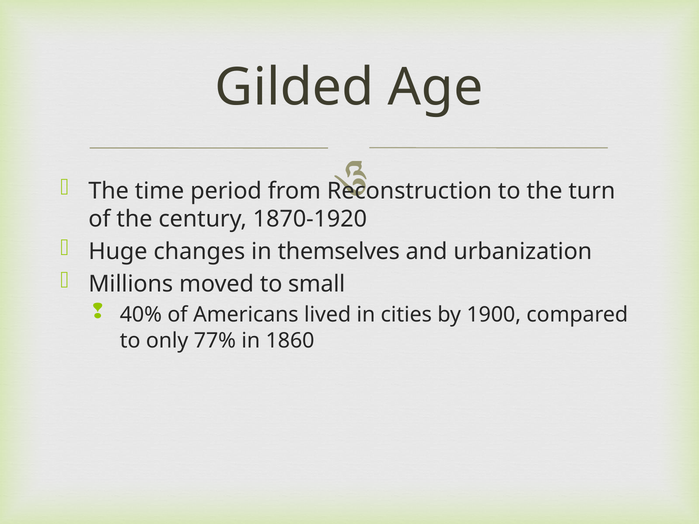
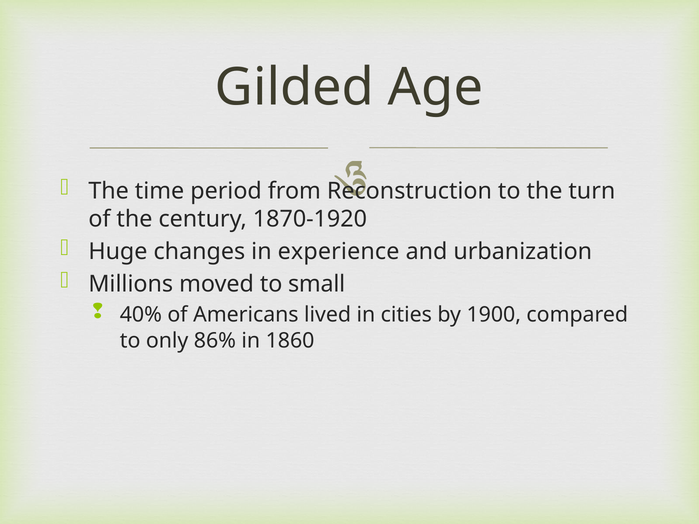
themselves: themselves -> experience (339, 252)
77%: 77% -> 86% (215, 341)
